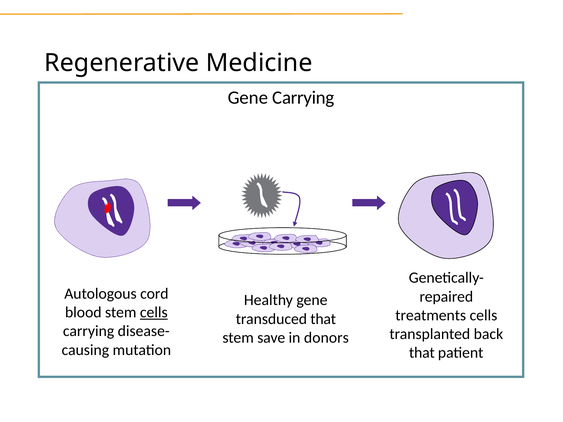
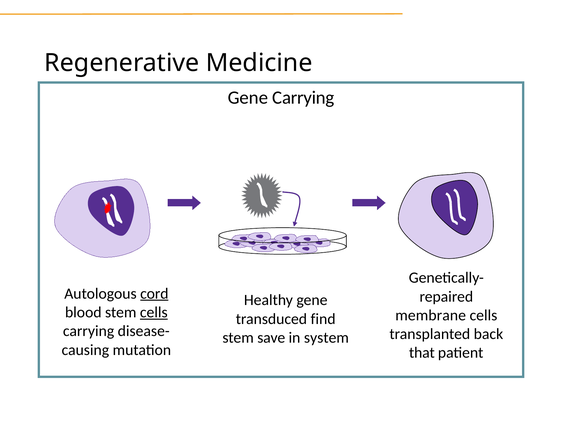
cord underline: none -> present (154, 294)
treatments: treatments -> membrane (431, 315)
transduced that: that -> find (323, 319)
donors: donors -> system (326, 338)
